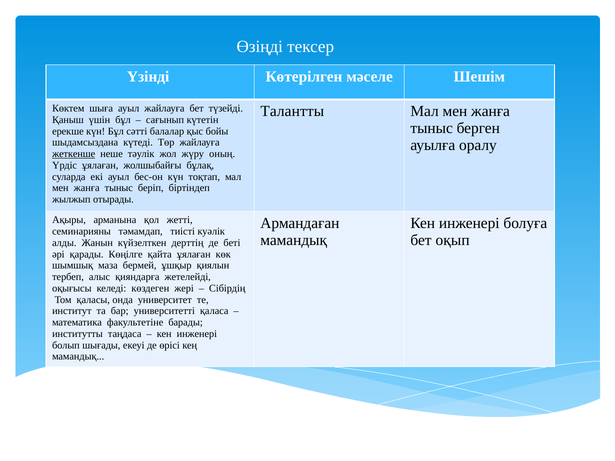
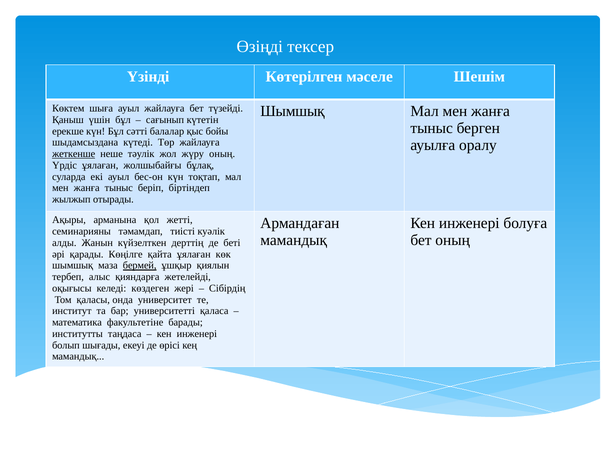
Талантты: Талантты -> Шымшық (292, 111)
бет оқып: оқып -> оның (453, 240)
бермей underline: none -> present (140, 266)
